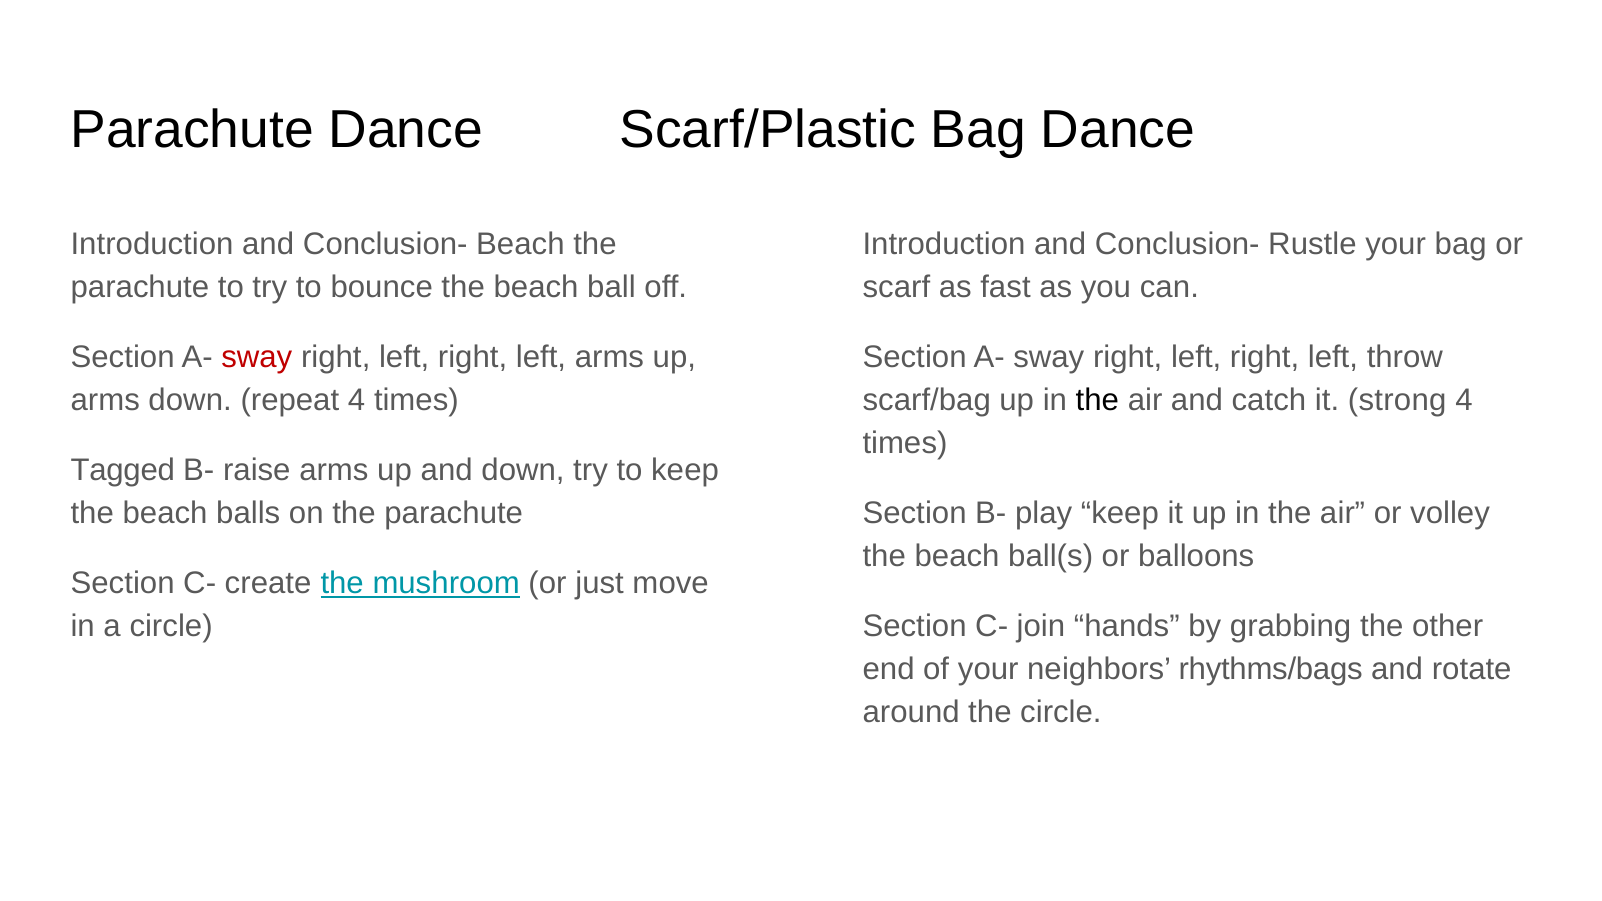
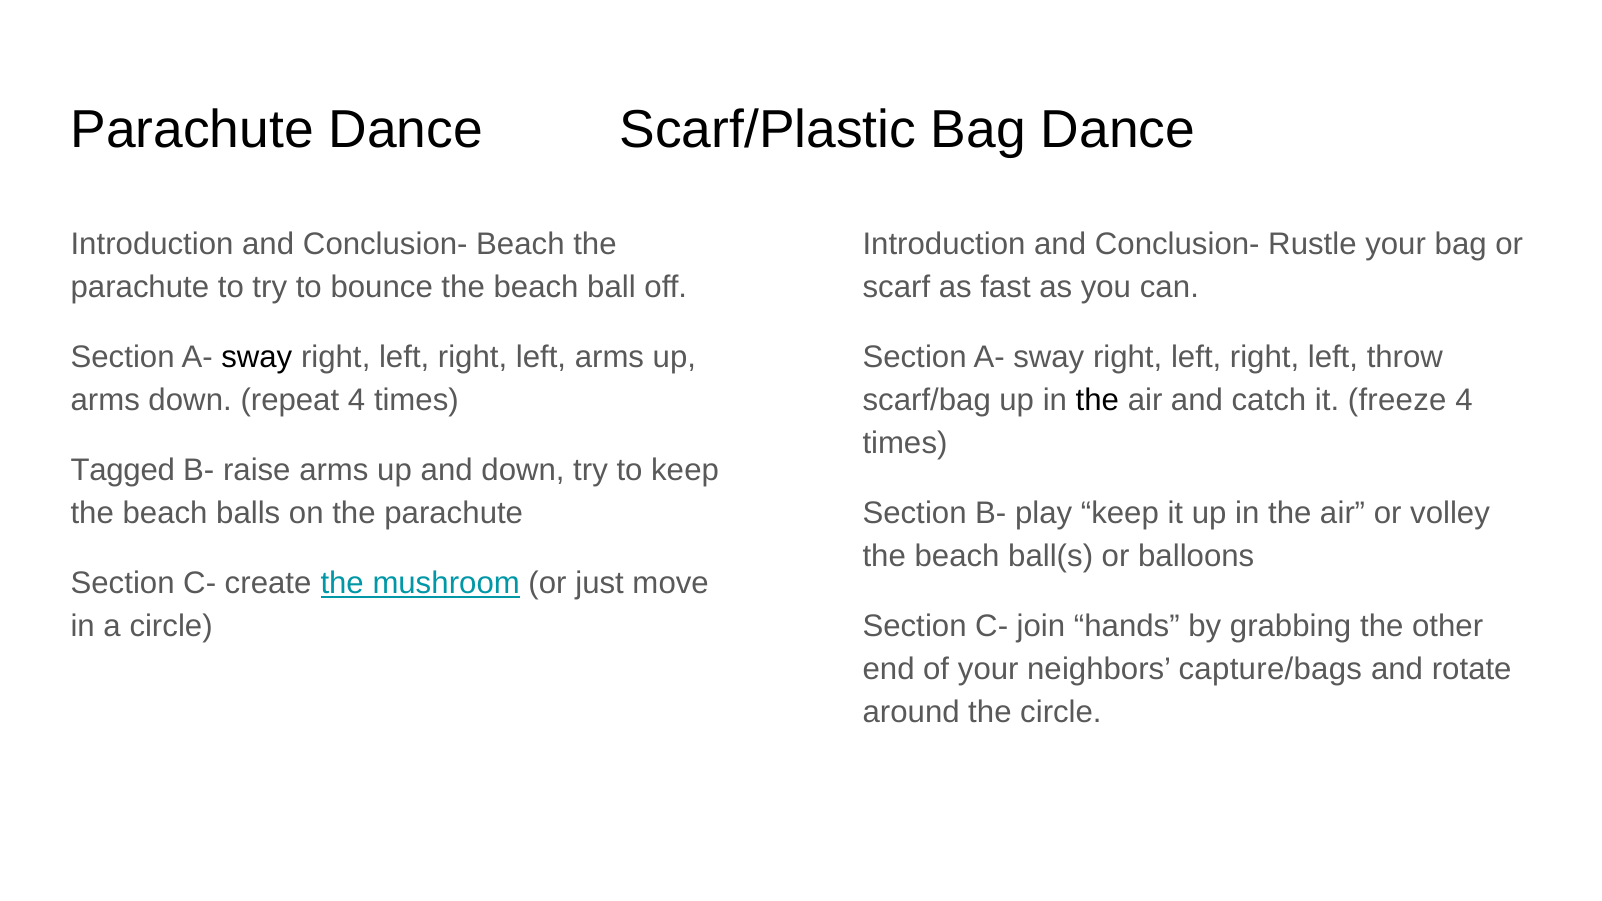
sway colour: red -> black (257, 357)
strong: strong -> freeze (1397, 400)
rhythms/bags: rhythms/bags -> capture/bags (1270, 669)
